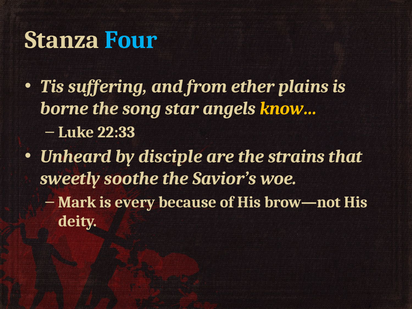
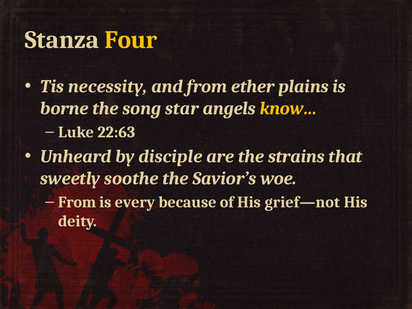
Four colour: light blue -> yellow (131, 40)
suffering: suffering -> necessity (108, 86)
22:33: 22:33 -> 22:63 (116, 132)
Mark: Mark -> From (77, 202)
brow—not: brow—not -> grief—not (302, 202)
